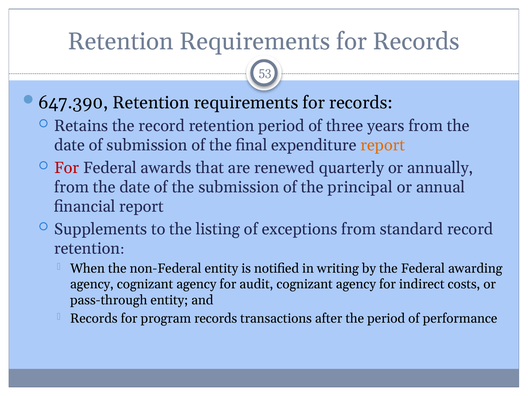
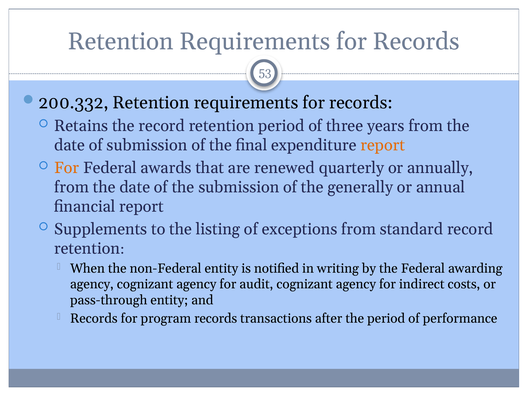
647.390: 647.390 -> 200.332 (73, 103)
For colour: red -> orange (67, 168)
principal: principal -> generally (360, 187)
